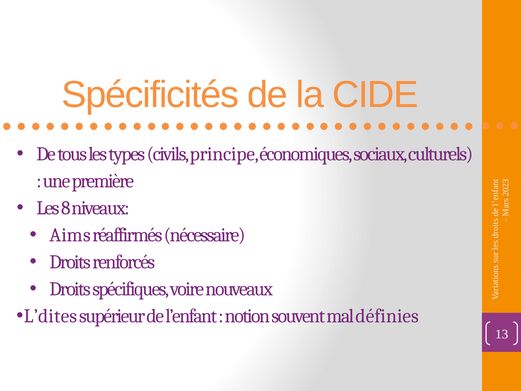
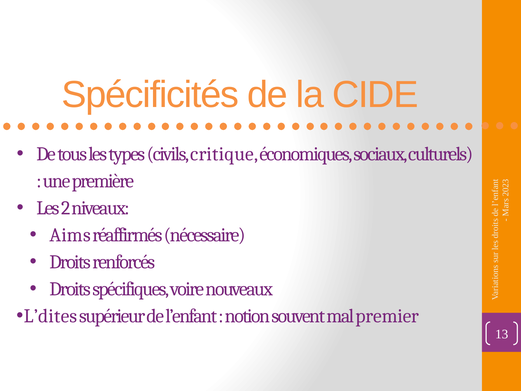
principe: principe -> critique (224, 154)
Les 8: 8 -> 2 (66, 208)
définies: définies -> premier (387, 316)
